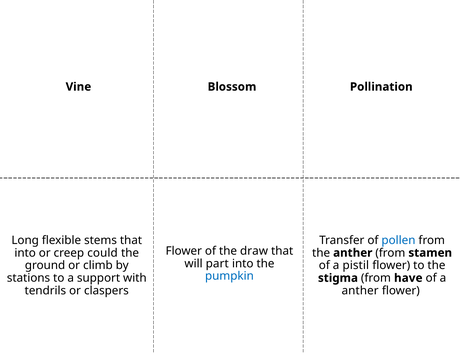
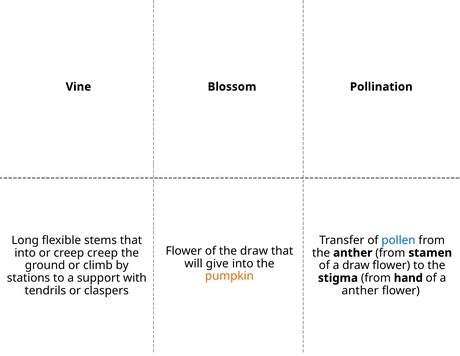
creep could: could -> creep (103, 252)
part: part -> give (217, 263)
a pistil: pistil -> draw (356, 265)
pumpkin colour: blue -> orange (229, 276)
have: have -> hand (408, 278)
